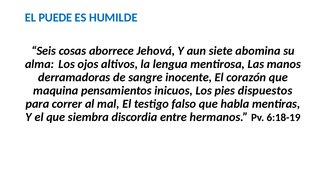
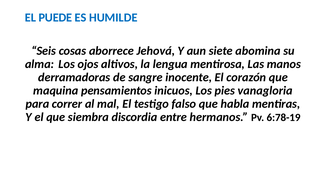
dispuestos: dispuestos -> vanagloria (265, 90)
6:18-19: 6:18-19 -> 6:78-19 (284, 117)
